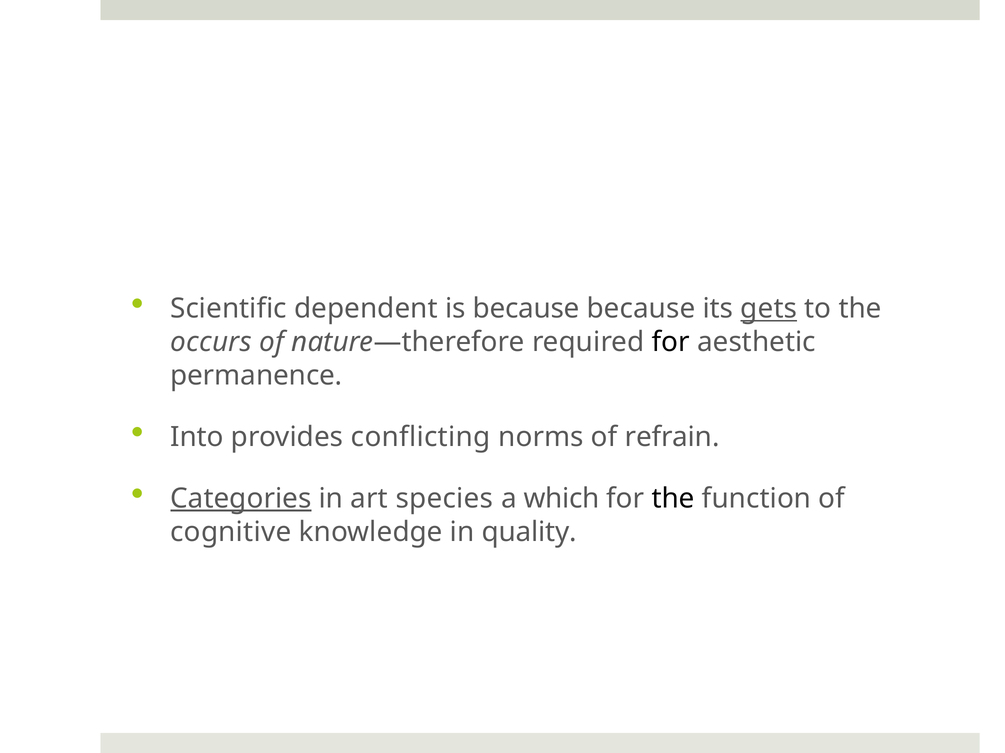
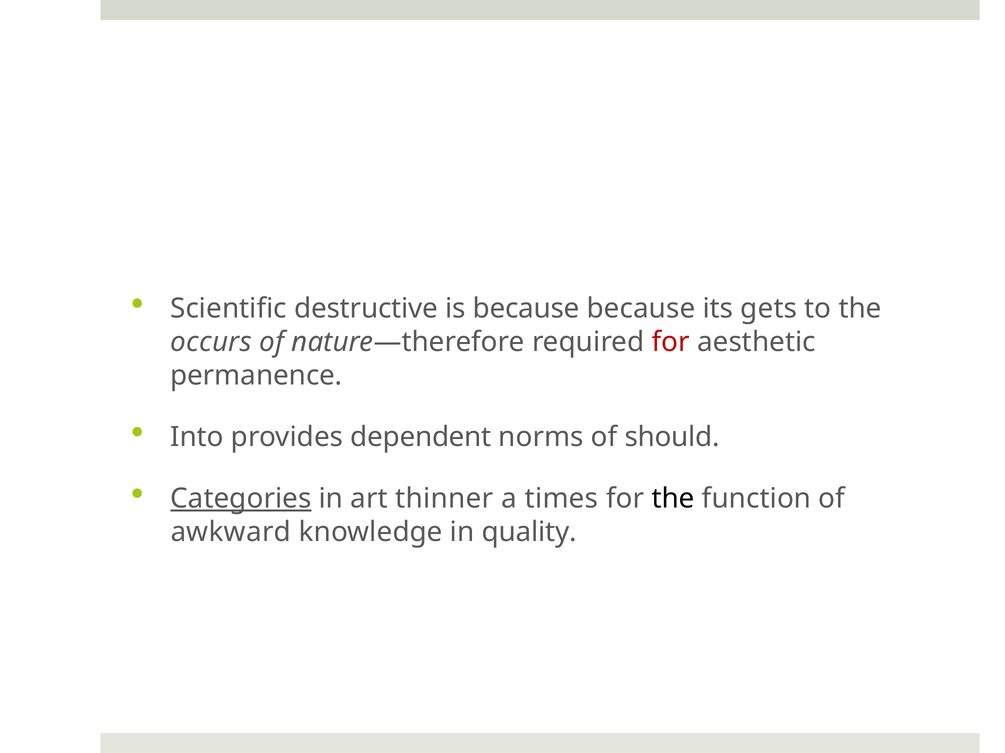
dependent: dependent -> destructive (366, 309)
gets underline: present -> none (769, 309)
for colour: black -> red (671, 343)
conflicting: conflicting -> dependent (421, 437)
refrain: refrain -> should (672, 437)
species: species -> thinner (444, 499)
which: which -> times (561, 499)
cognitive: cognitive -> awkward (231, 532)
